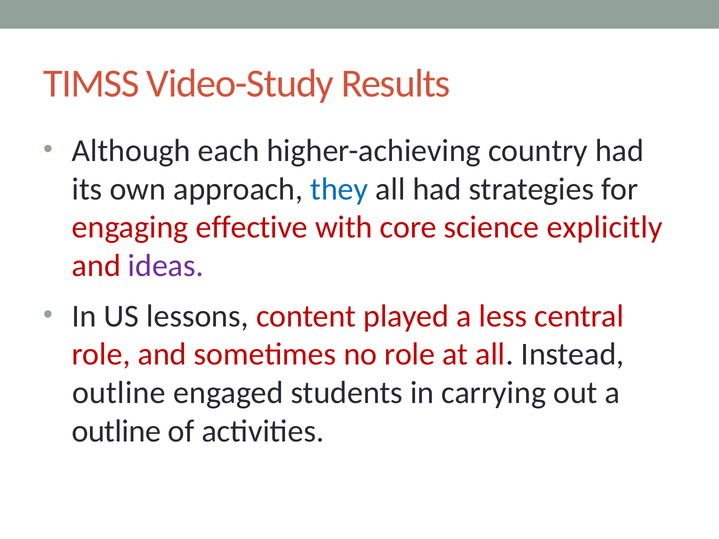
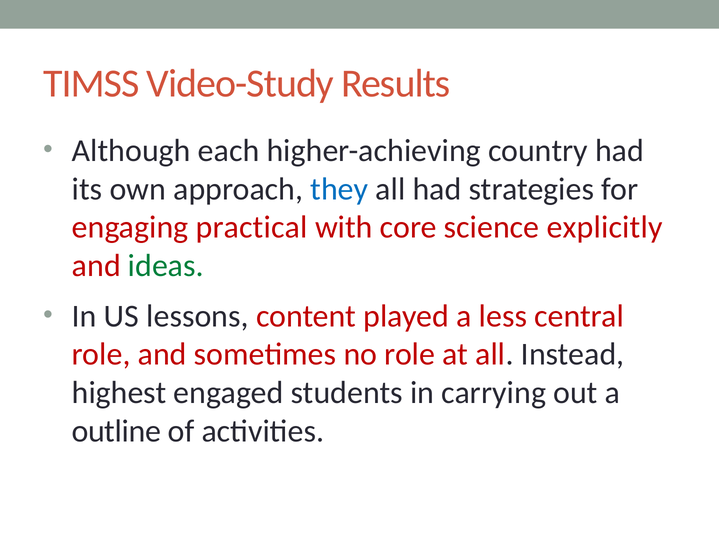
effective: effective -> practical (252, 228)
ideas colour: purple -> green (166, 266)
outline: outline -> highest (119, 393)
